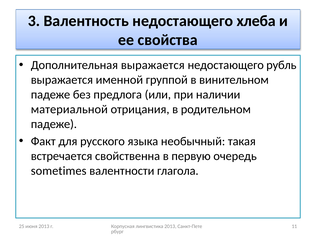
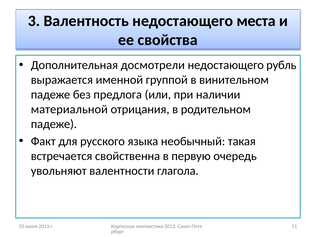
хлеба: хлеба -> места (256, 21)
Дополнительная выражается: выражается -> досмотрели (153, 65)
sometimes: sometimes -> увольняют (59, 171)
